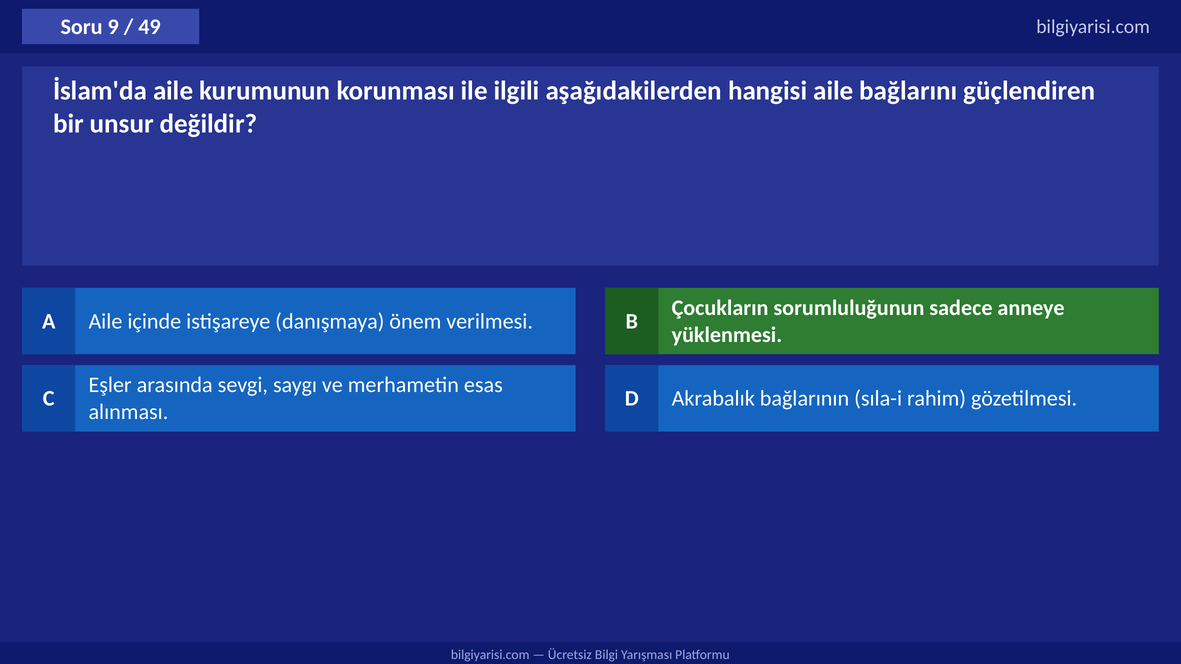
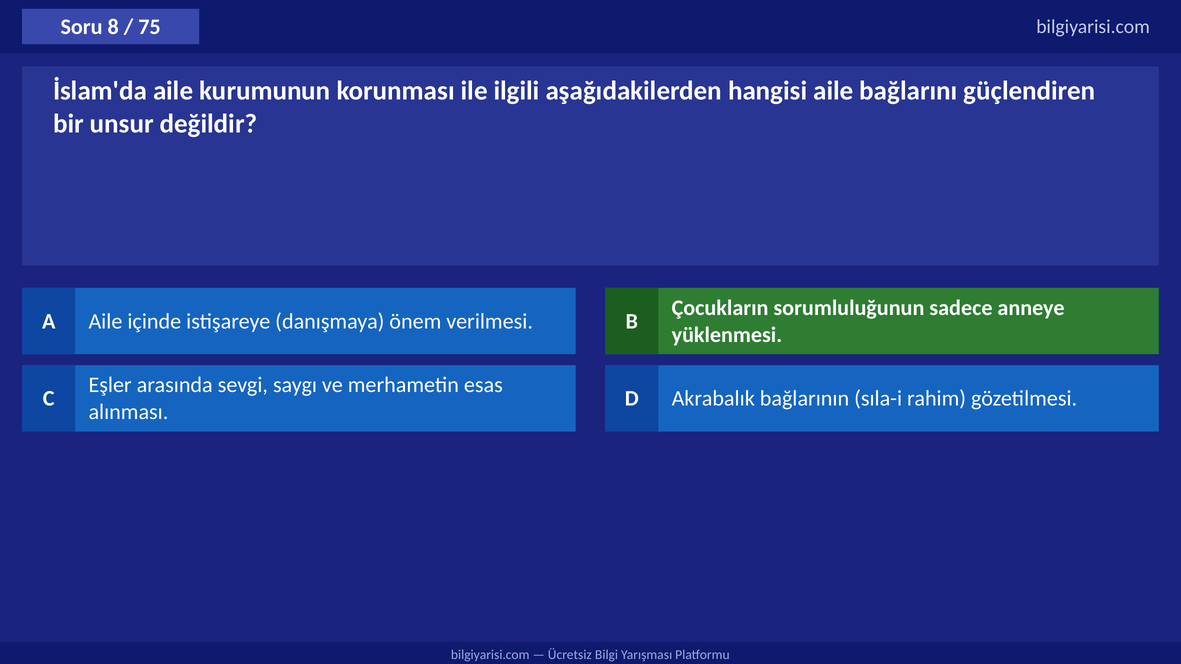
9: 9 -> 8 (113, 27)
49: 49 -> 75 (149, 27)
